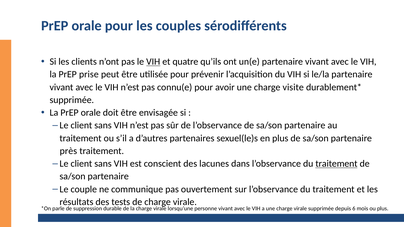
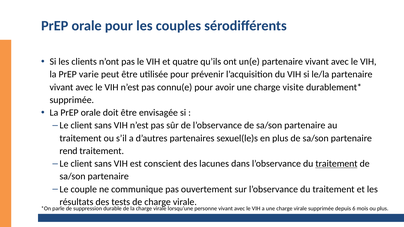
VIH underline: present -> none (153, 62)
prise: prise -> varie (89, 75)
près: près -> rend (68, 151)
